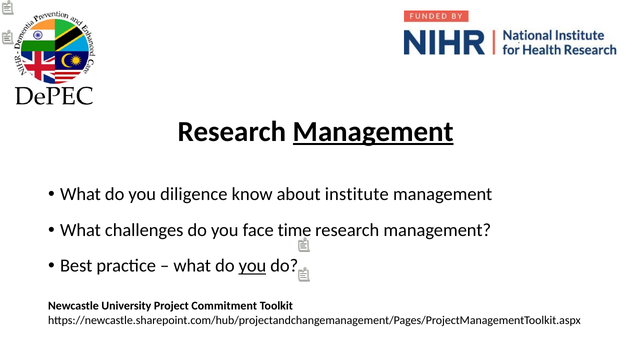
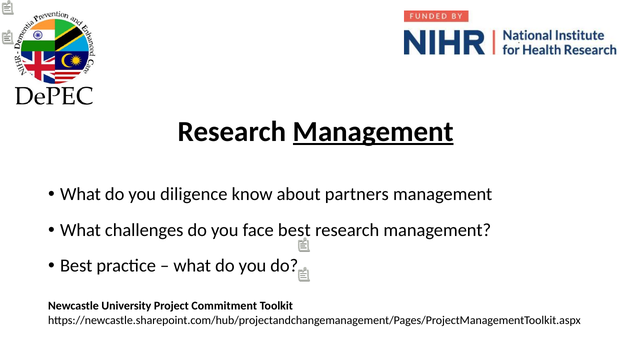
institute: institute -> partners (357, 194)
face time: time -> best (294, 230)
you underline: present -> none (252, 266)
